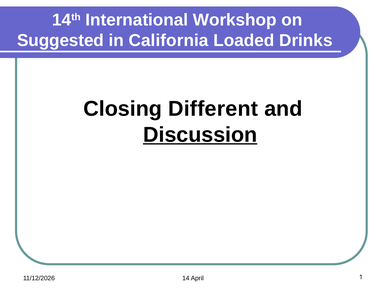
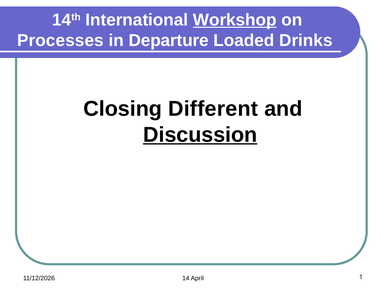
Workshop underline: none -> present (235, 20)
Suggested: Suggested -> Processes (60, 40)
California: California -> Departure (169, 40)
